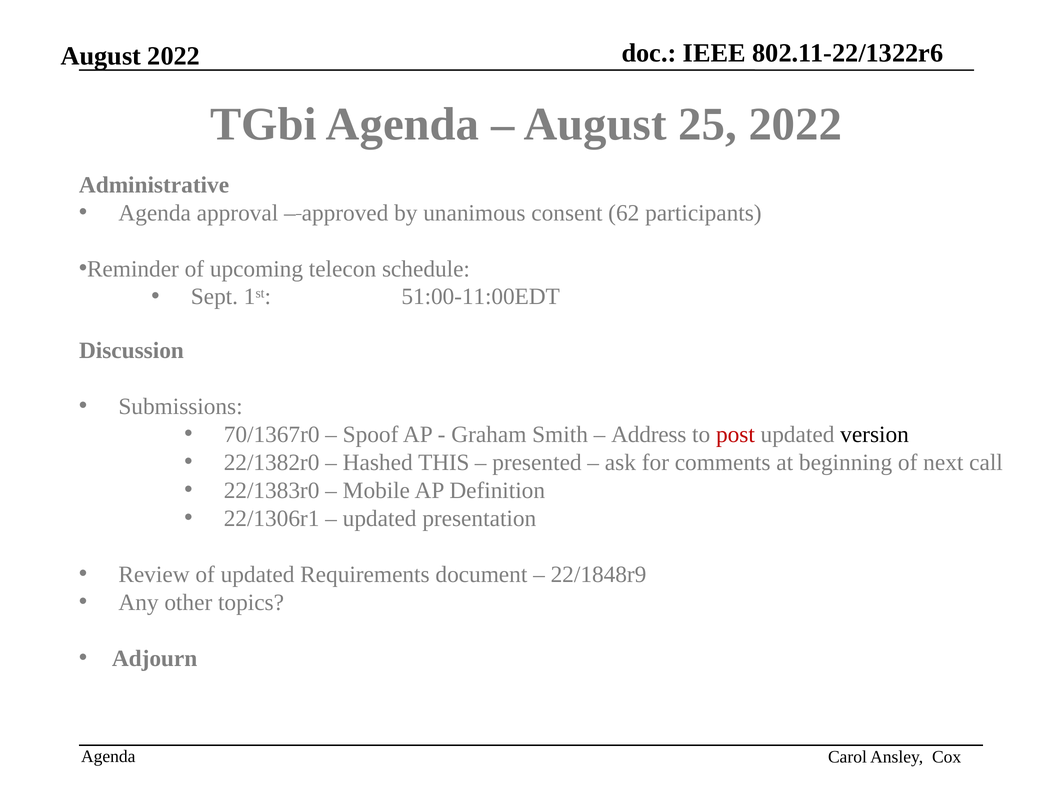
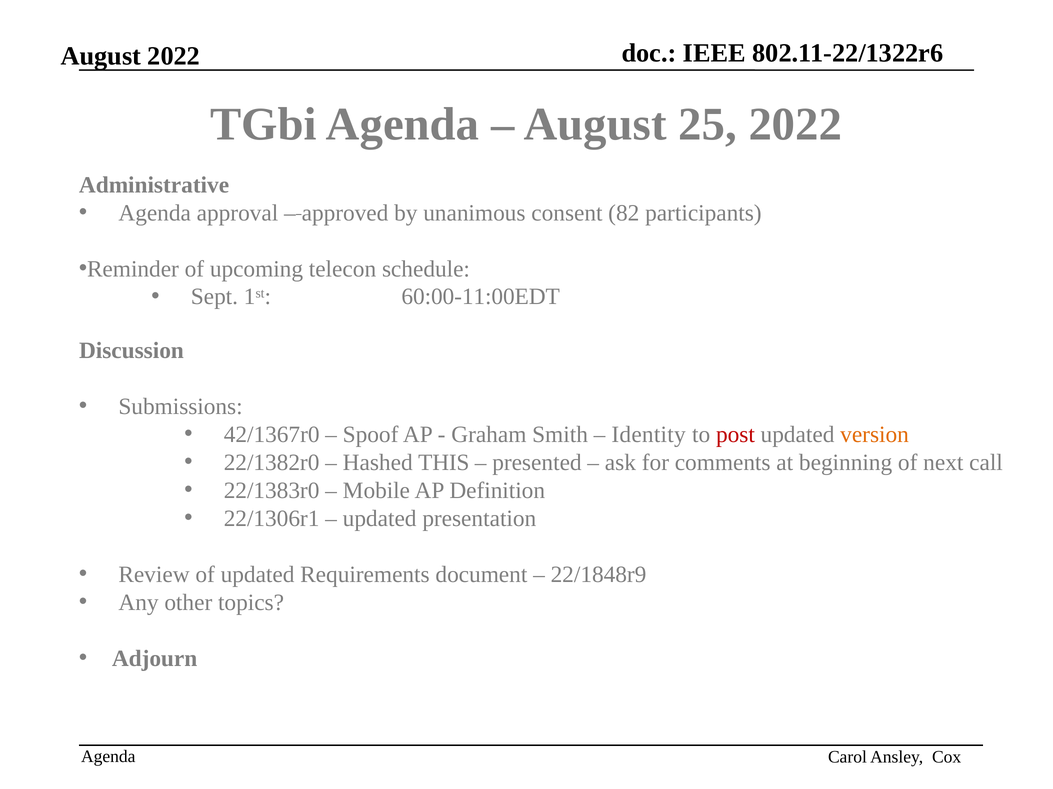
62: 62 -> 82 (624, 213)
51:00-11:00EDT: 51:00-11:00EDT -> 60:00-11:00EDT (481, 297)
70/1367r0: 70/1367r0 -> 42/1367r0 (272, 435)
Address: Address -> Identity (649, 435)
version colour: black -> orange (875, 435)
